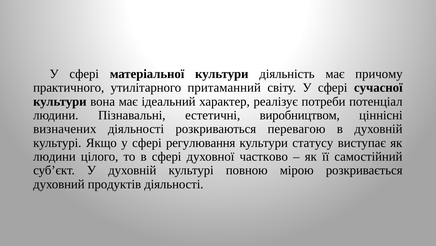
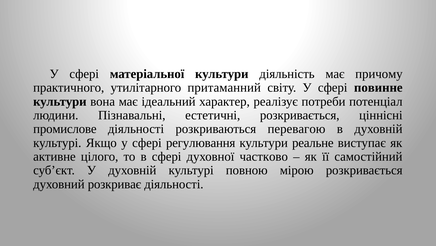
сучасної: сучасної -> повинне (378, 87)
естетичні виробництвом: виробництвом -> розкривається (300, 115)
визначених: визначених -> промислове (65, 129)
статусу: статусу -> реальне (313, 142)
людини: людини -> активне (54, 156)
продуктів: продуктів -> розкриває (114, 184)
